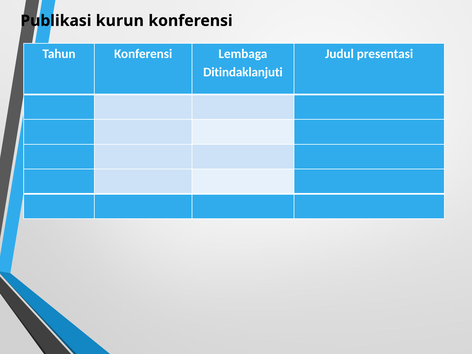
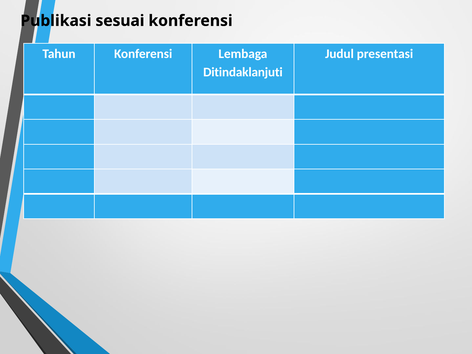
kurun: kurun -> sesuai (120, 21)
